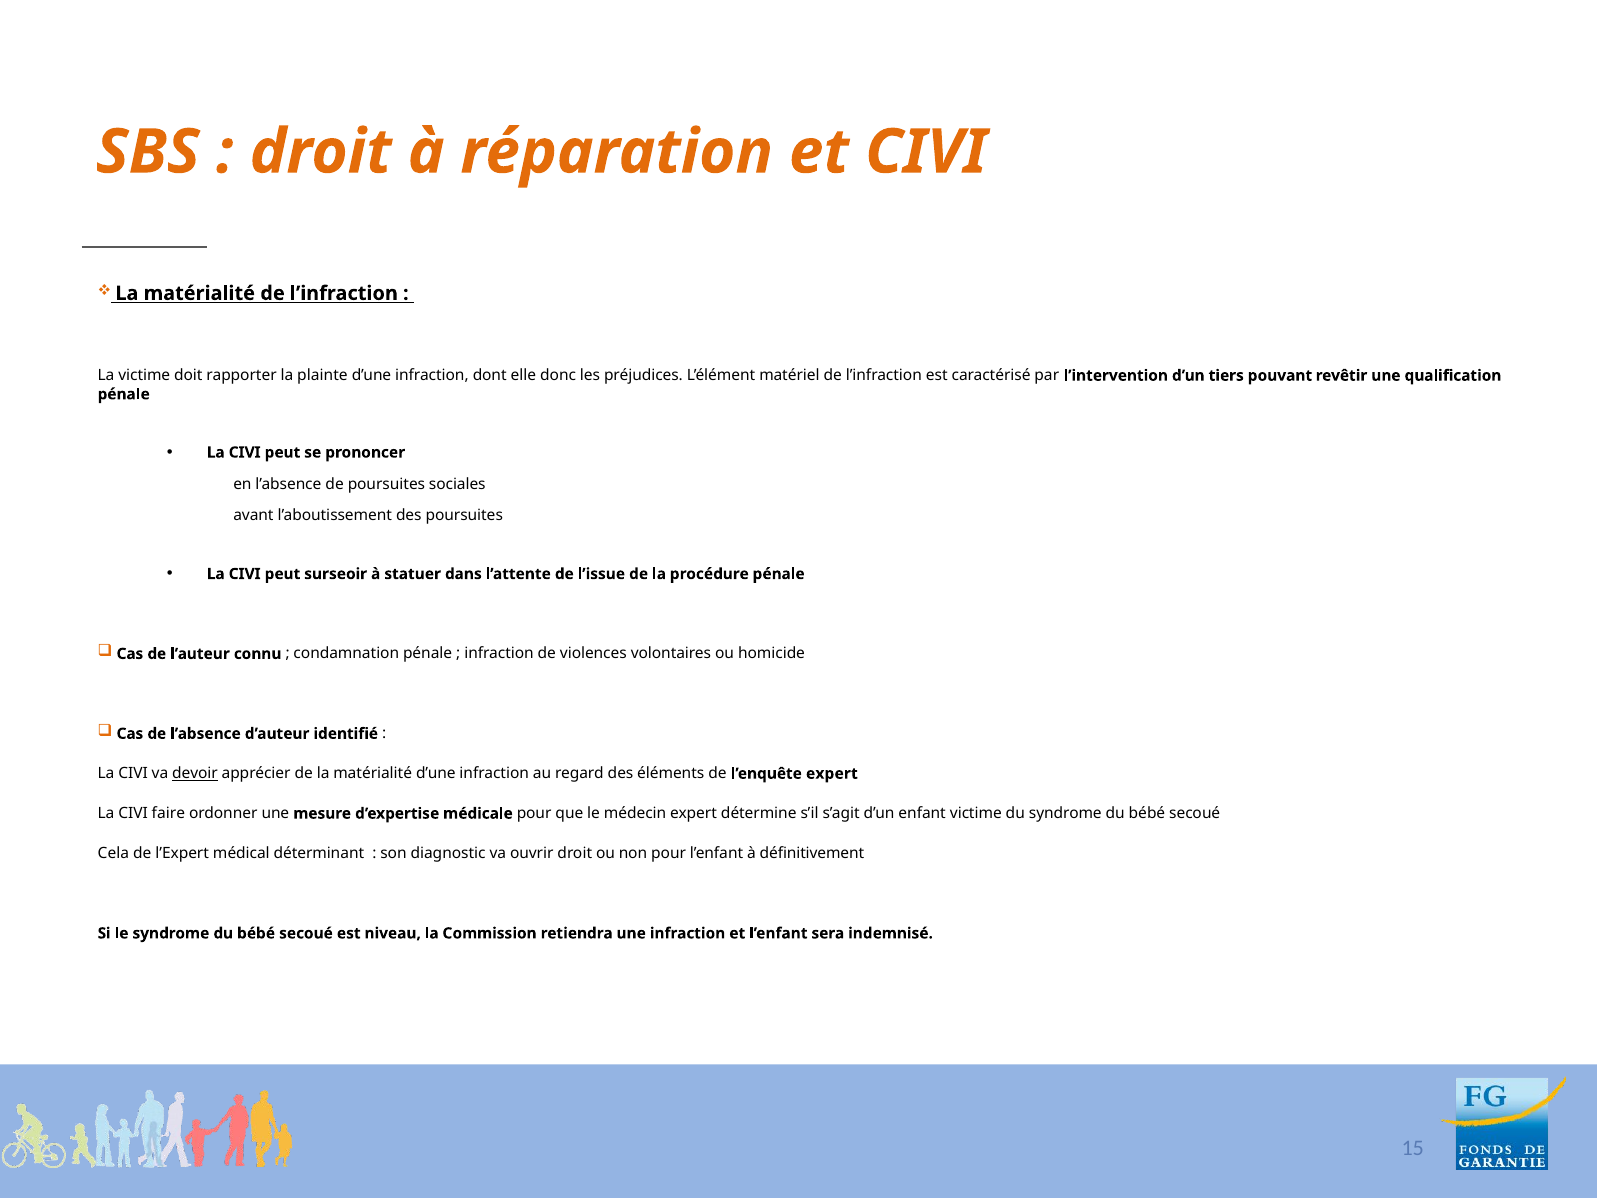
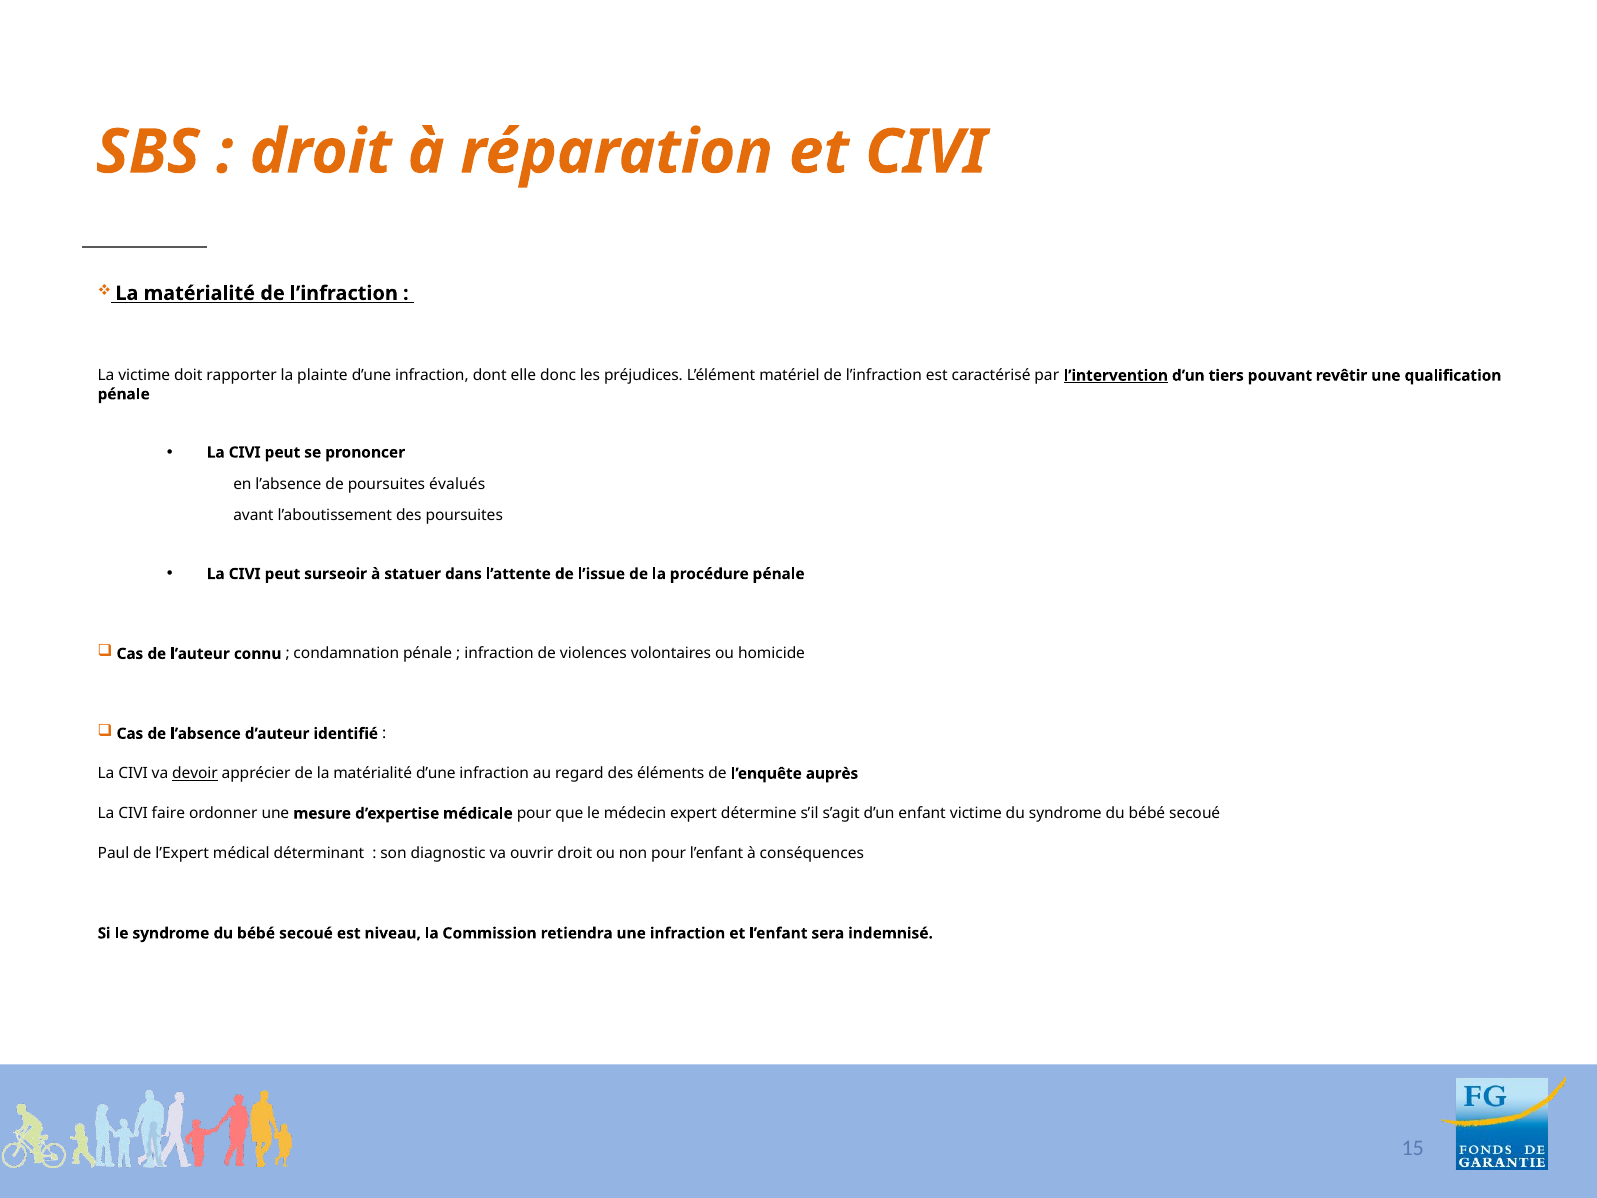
l’intervention underline: none -> present (1116, 376)
sociales: sociales -> évalués (457, 484)
l’enquête expert: expert -> auprès (832, 773)
Cela: Cela -> Paul (113, 853)
définitivement: définitivement -> conséquences (812, 853)
